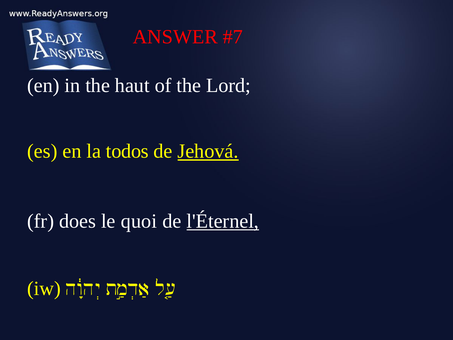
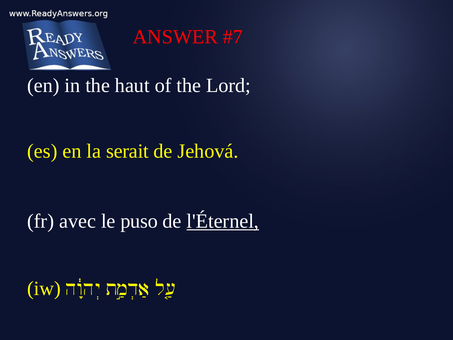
todos: todos -> serait (127, 151)
Jehová underline: present -> none (208, 151)
does: does -> avec (78, 221)
quoi: quoi -> puso (139, 221)
